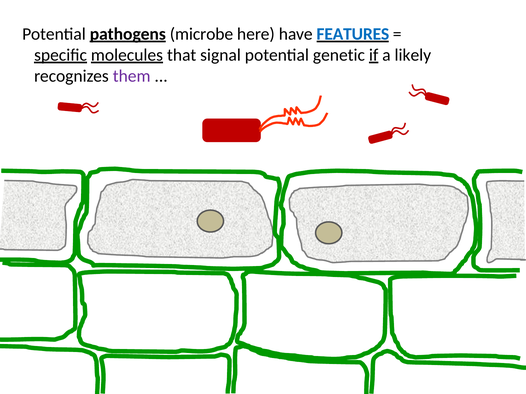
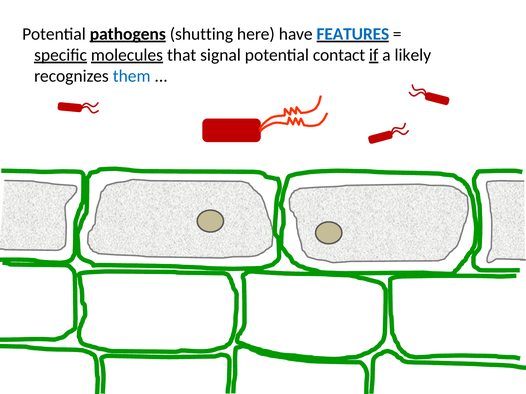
microbe: microbe -> shutting (201, 34)
genetic: genetic -> contact (339, 55)
them colour: purple -> blue (132, 76)
